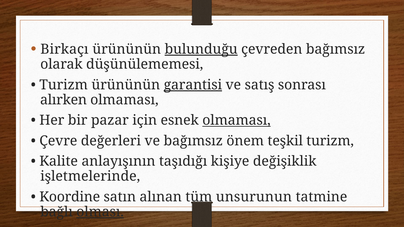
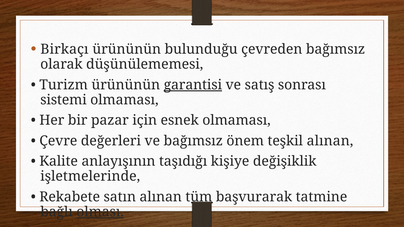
bulunduğu underline: present -> none (201, 49)
alırken: alırken -> sistemi (63, 100)
olmaması underline: present -> none (237, 120)
teşkil turizm: turizm -> alınan (330, 141)
Koordine: Koordine -> Rekabete (70, 197)
unsurunun: unsurunun -> başvurarak (254, 197)
